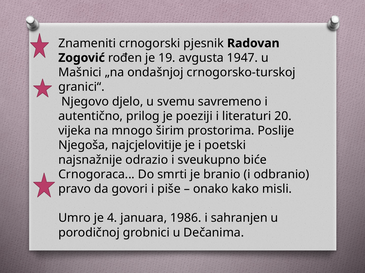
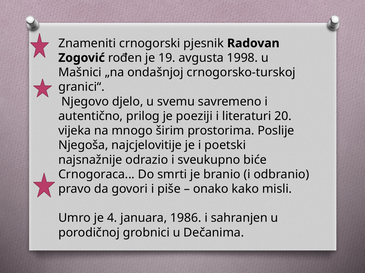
1947: 1947 -> 1998 (242, 58)
